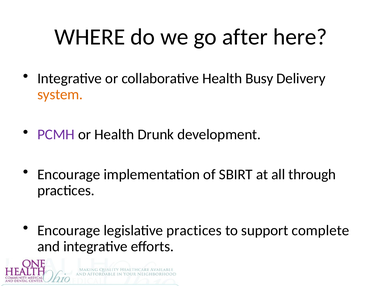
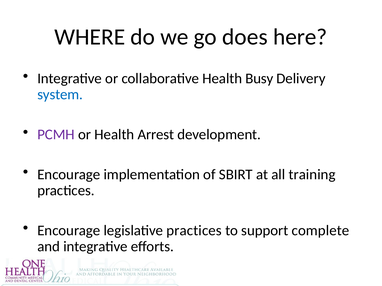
after: after -> does (245, 37)
system colour: orange -> blue (60, 95)
Drunk: Drunk -> Arrest (156, 135)
through: through -> training (312, 175)
